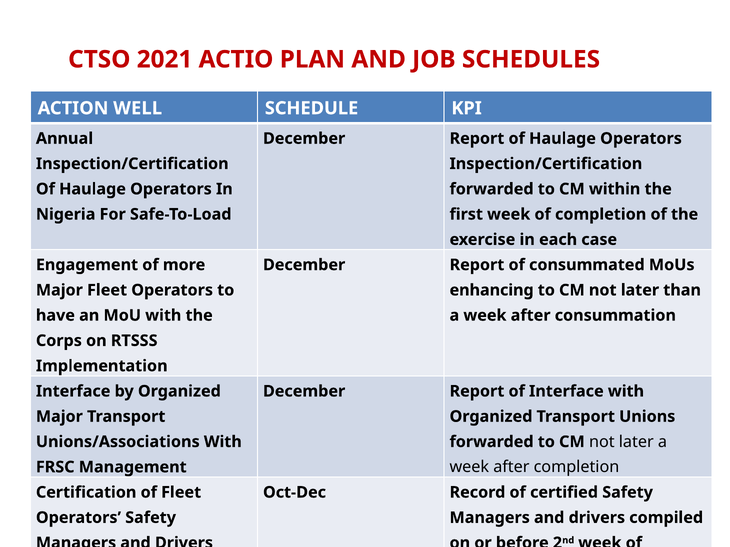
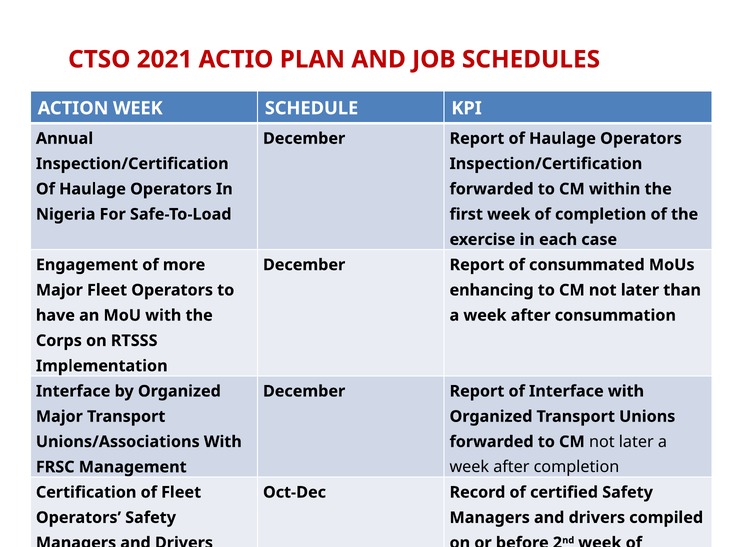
ACTION WELL: WELL -> WEEK (138, 108)
